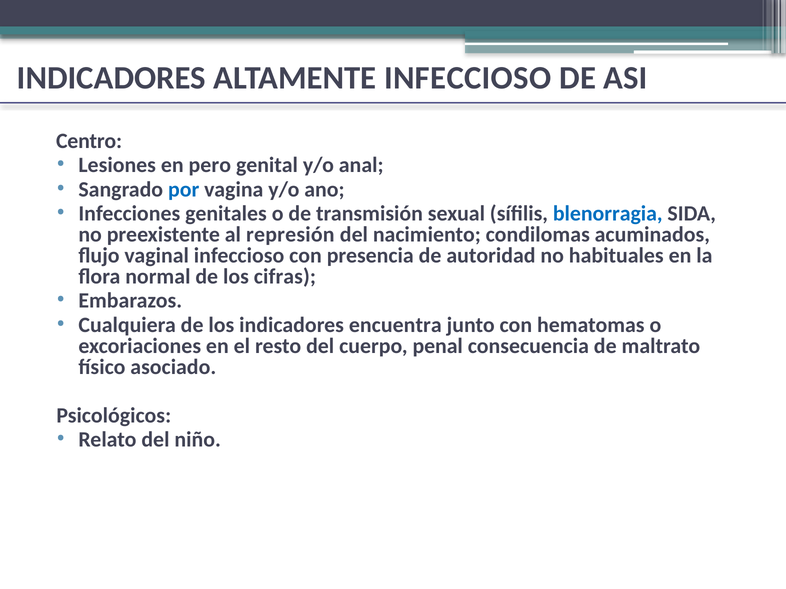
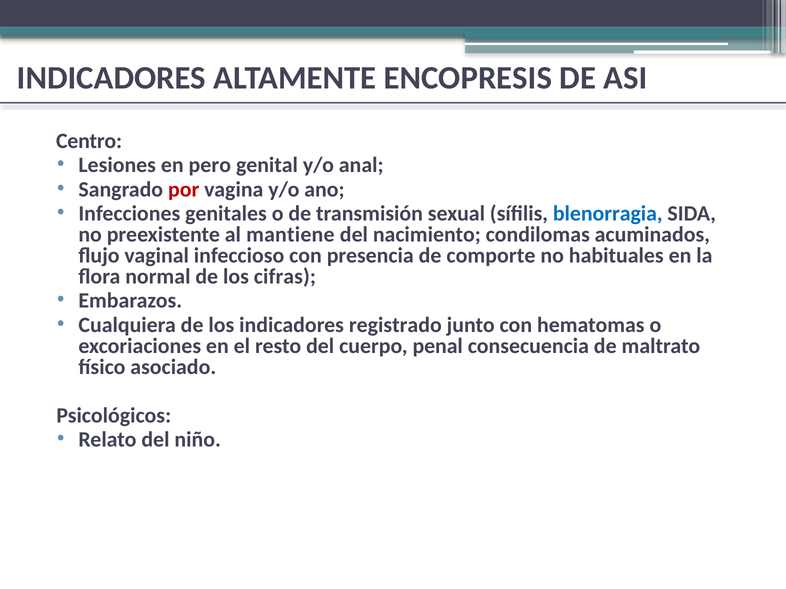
ALTAMENTE INFECCIOSO: INFECCIOSO -> ENCOPRESIS (468, 78)
por colour: blue -> red (184, 190)
represión: represión -> mantiene (290, 235)
autoridad: autoridad -> comporte (491, 256)
encuentra: encuentra -> registrado (395, 325)
